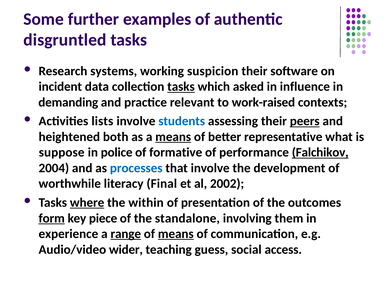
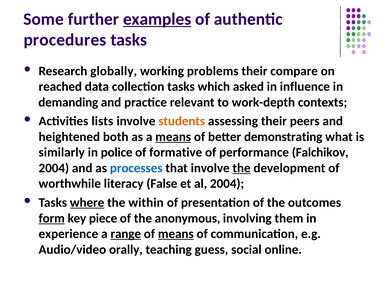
examples underline: none -> present (157, 19)
disgruntled: disgruntled -> procedures (65, 40)
systems: systems -> globally (114, 71)
suspicion: suspicion -> problems (213, 71)
software: software -> compare (294, 71)
incident: incident -> reached (60, 87)
tasks underline: present -> none (181, 87)
work-raised: work-raised -> work-depth (263, 102)
students colour: blue -> orange (182, 121)
peers underline: present -> none (305, 121)
representative: representative -> demonstrating (283, 137)
suppose: suppose -> similarly (62, 153)
Falchikov underline: present -> none (320, 153)
the underline: none -> present (242, 168)
Final: Final -> False (162, 184)
al 2002: 2002 -> 2004 (227, 184)
standalone: standalone -> anonymous (188, 218)
wider: wider -> orally (126, 250)
access: access -> online (283, 250)
